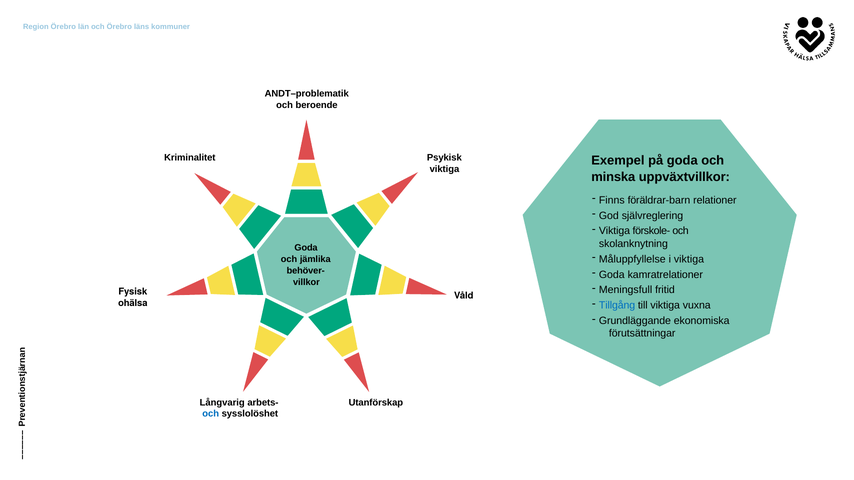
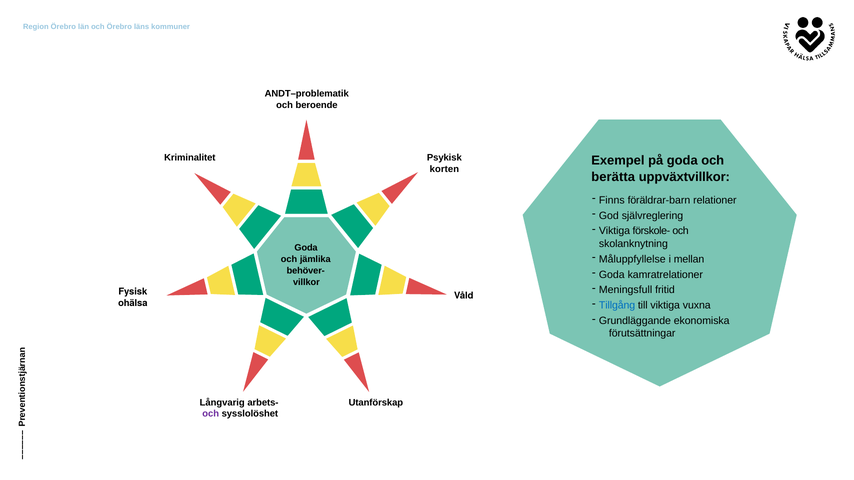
viktiga: viktiga -> korten (444, 169)
minska: minska -> berätta (613, 177)
i viktiga: viktiga -> mellan (689, 259)
och colour: blue -> purple (211, 414)
